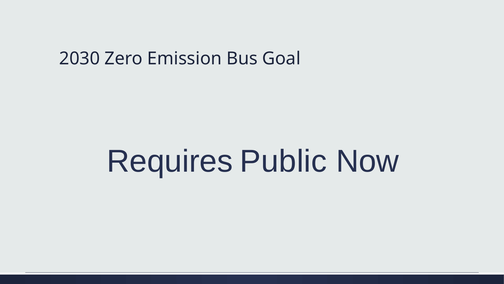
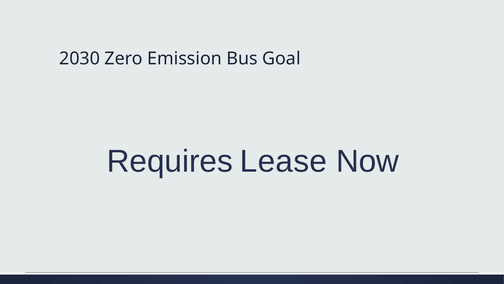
Public: Public -> Lease (283, 161)
